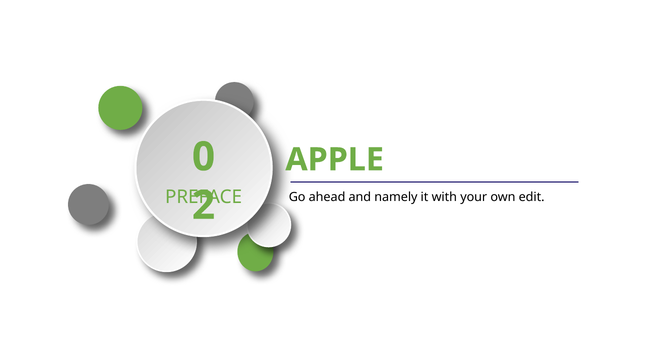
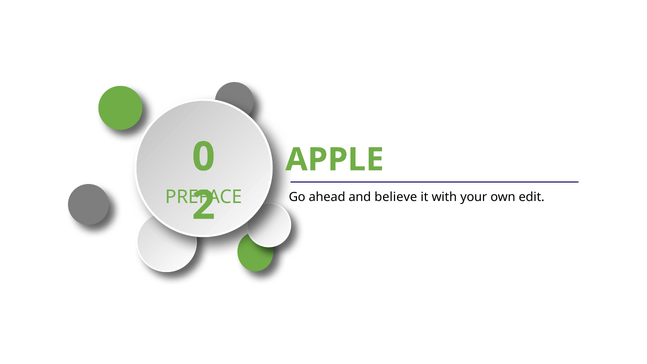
namely: namely -> believe (396, 197)
